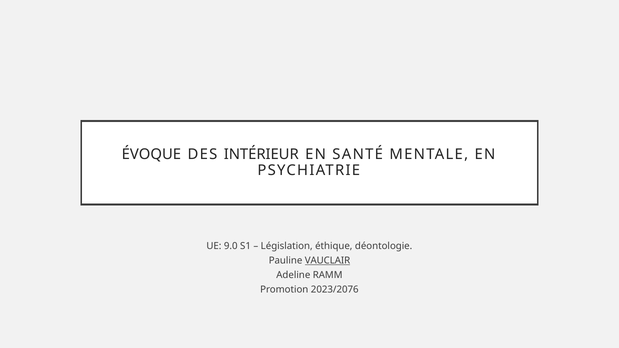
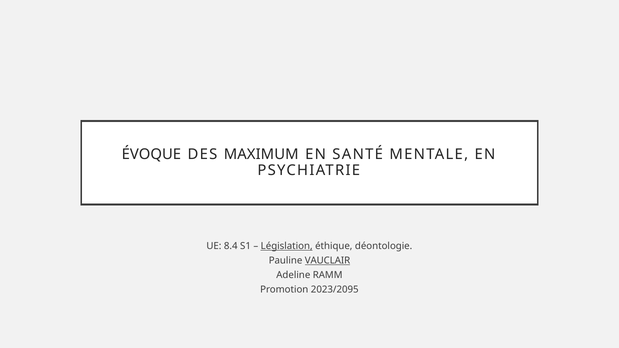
INTÉRIEUR: INTÉRIEUR -> MAXIMUM (261, 154)
9.0: 9.0 -> 8.4 (231, 246)
Législation underline: none -> present (287, 246)
2023/2076: 2023/2076 -> 2023/2095 (335, 289)
